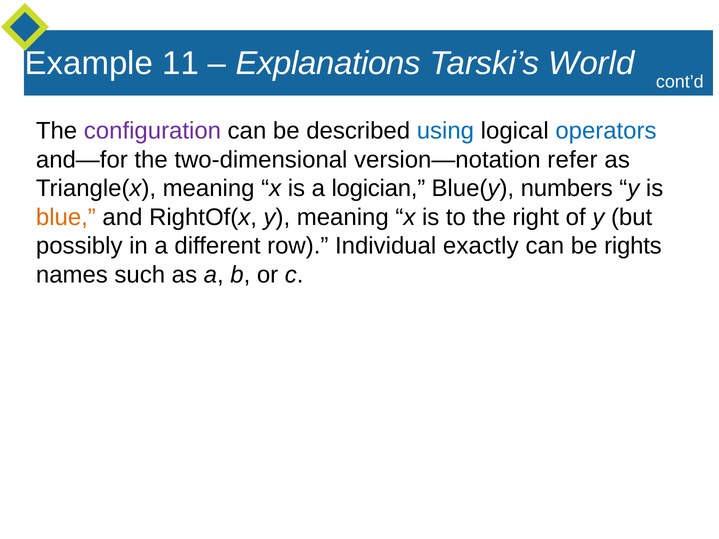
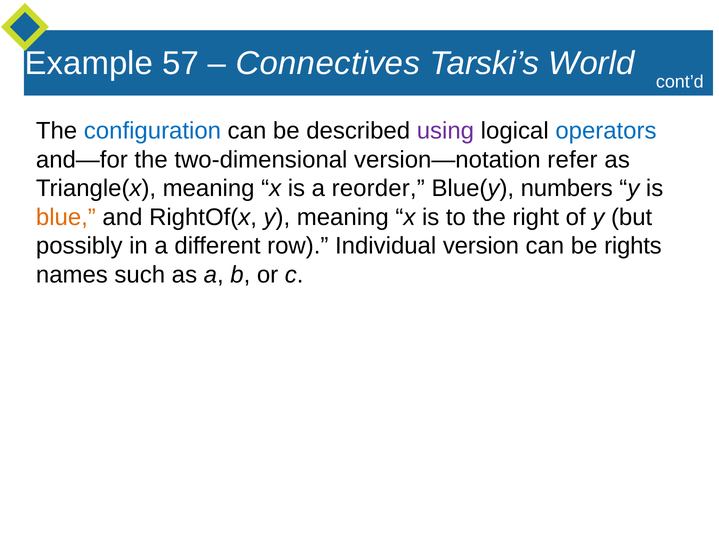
11: 11 -> 57 (181, 63)
Explanations: Explanations -> Connectives (328, 63)
configuration colour: purple -> blue (152, 131)
using colour: blue -> purple (445, 131)
logician: logician -> reorder (378, 189)
exactly: exactly -> version (481, 246)
